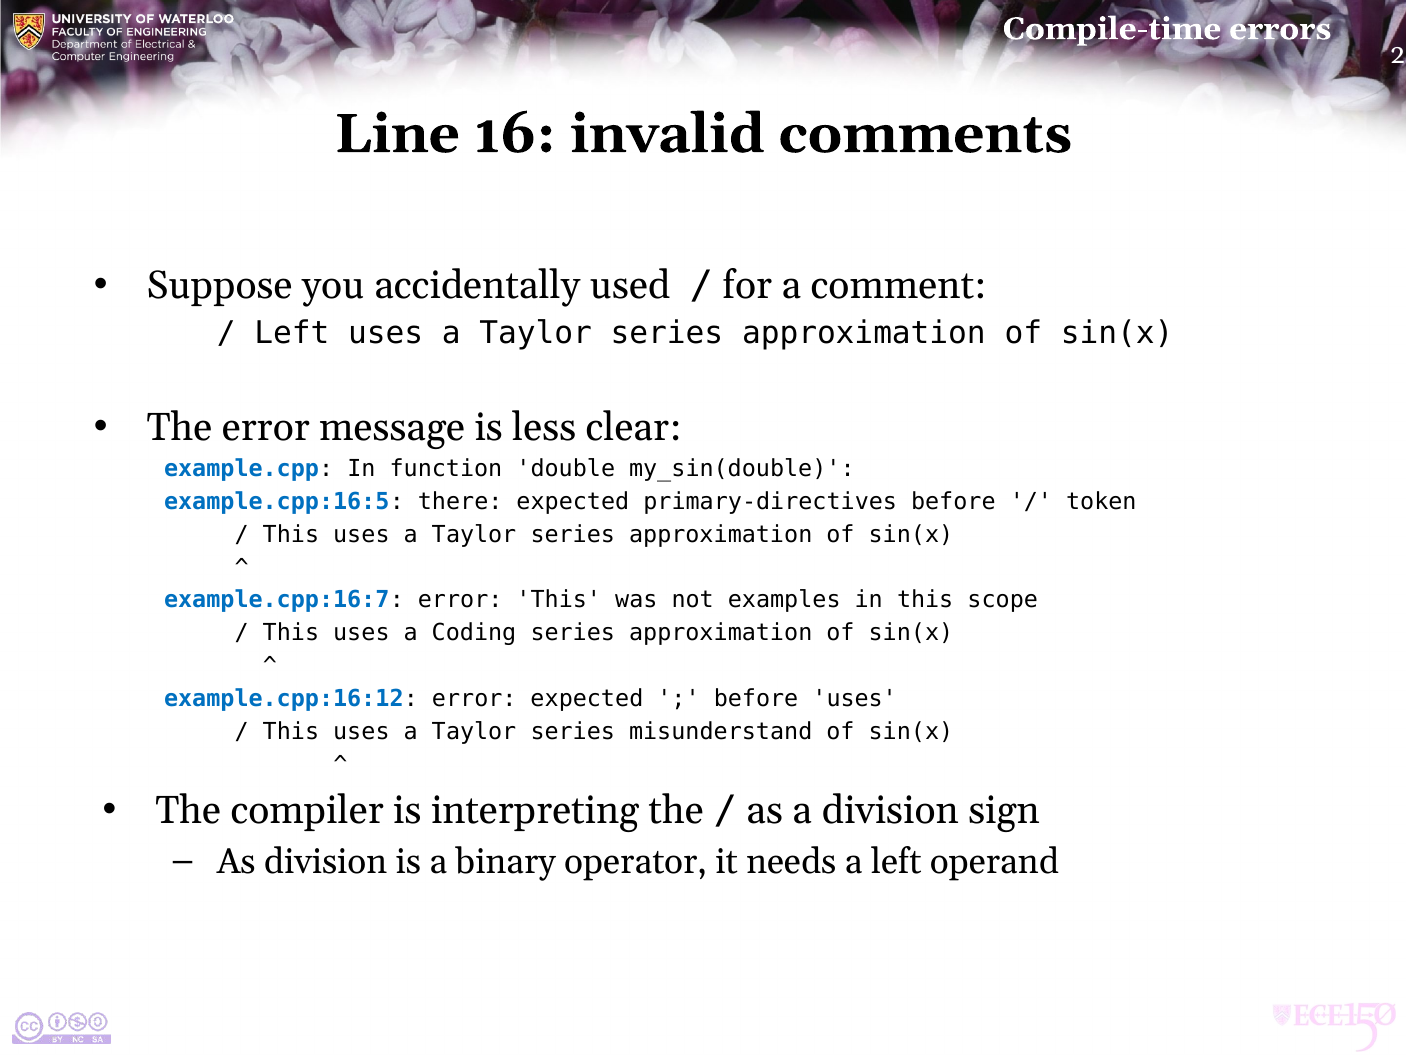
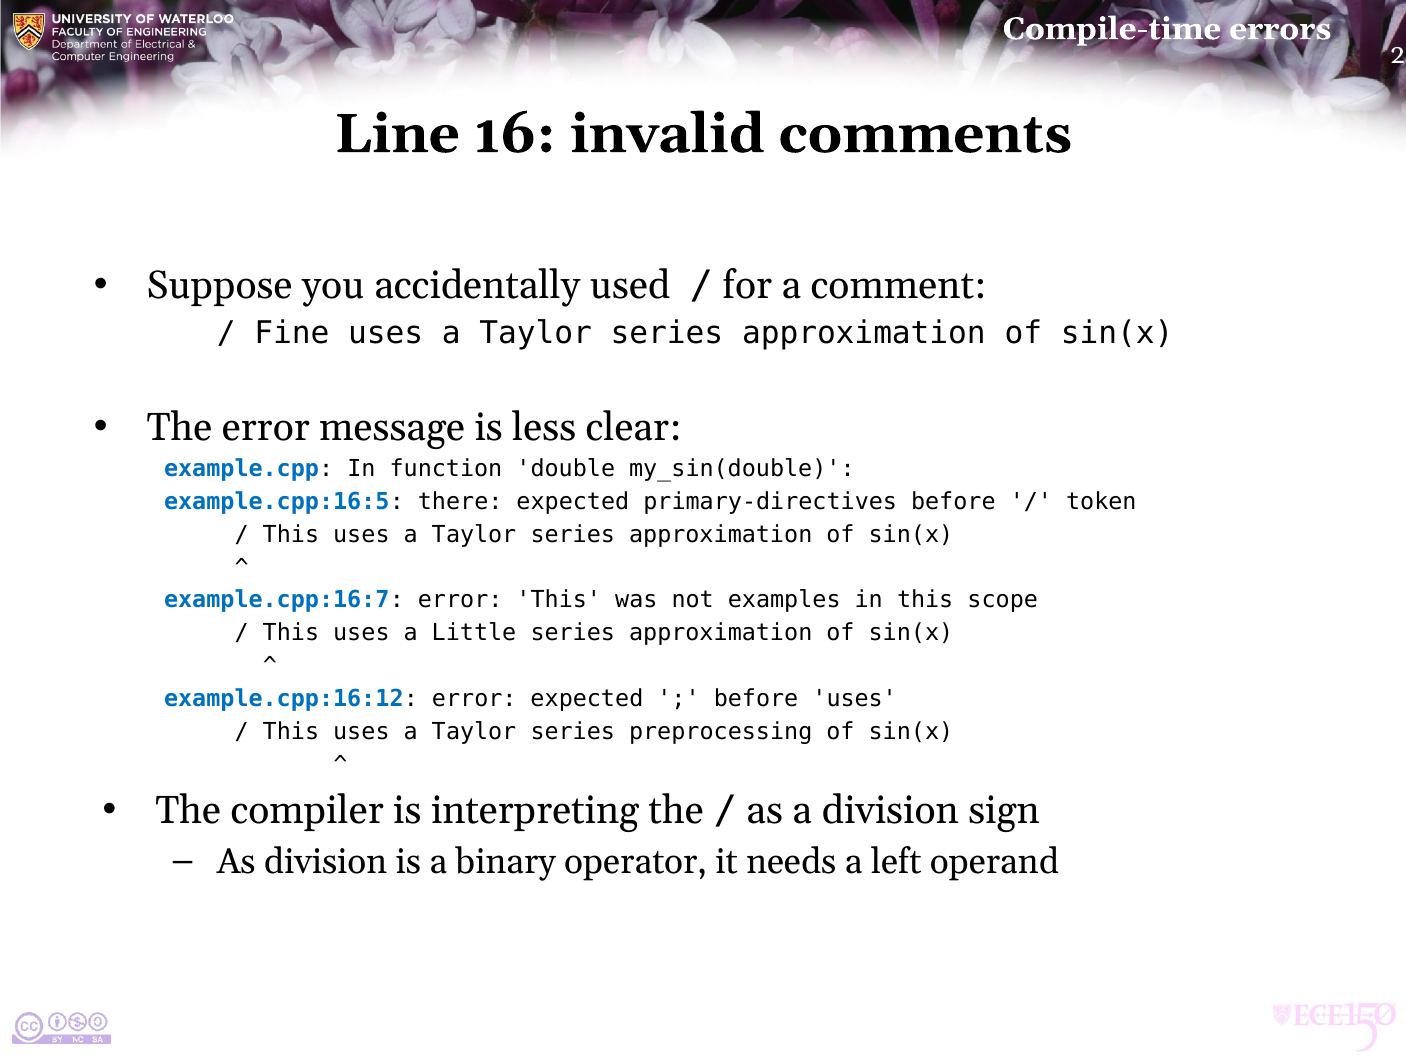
Left: Left -> Fine (292, 333)
Coding: Coding -> Little (474, 633)
misunderstand: misunderstand -> preprocessing (721, 731)
